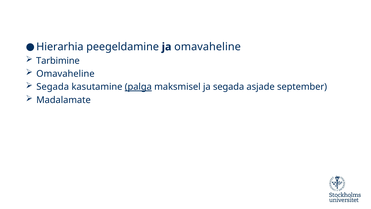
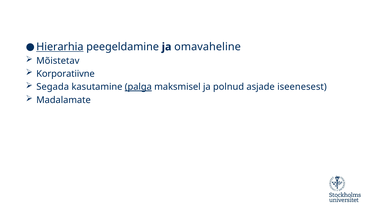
Hierarhia underline: none -> present (60, 47)
Tarbimine: Tarbimine -> Mõistetav (58, 61)
Omavaheline: Omavaheline -> Korporatiivne (65, 74)
ja segada: segada -> polnud (229, 87)
september: september -> iseenesest (302, 87)
